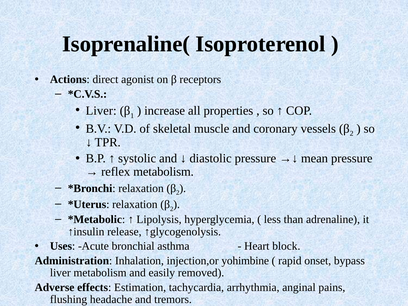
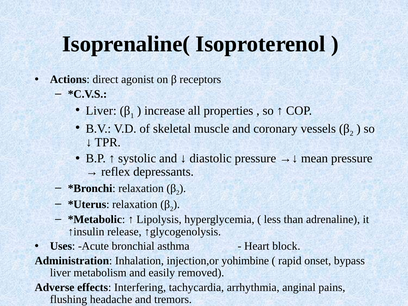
reflex metabolism: metabolism -> depressants (164, 172)
Estimation: Estimation -> Interfering (140, 287)
